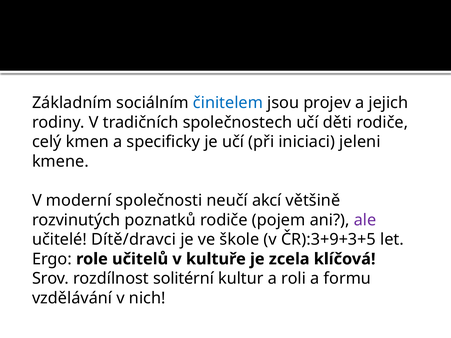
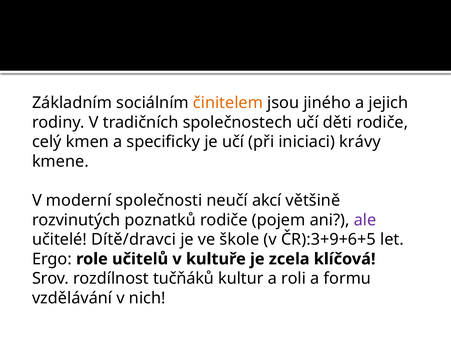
činitelem colour: blue -> orange (228, 103)
projev: projev -> jiného (327, 103)
jeleni: jeleni -> krávy (360, 142)
ČR):3+9+3+5: ČR):3+9+3+5 -> ČR):3+9+6+5 (328, 240)
solitérní: solitérní -> tučňáků (184, 279)
